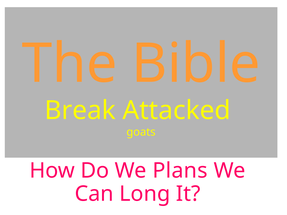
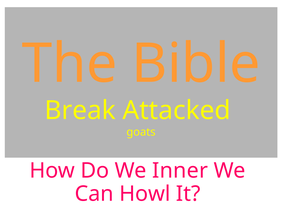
Plans: Plans -> Inner (180, 171)
Long: Long -> Howl (145, 194)
